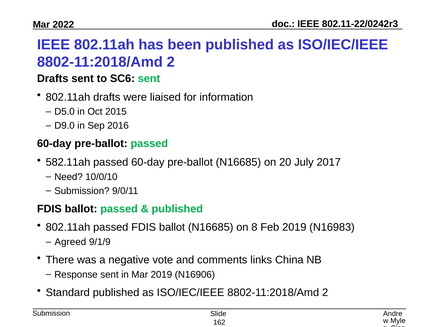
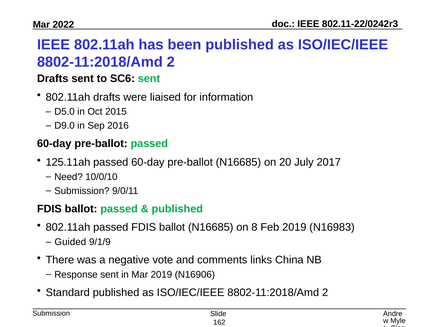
582.11ah: 582.11ah -> 125.11ah (68, 162)
Agreed: Agreed -> Guided (70, 242)
